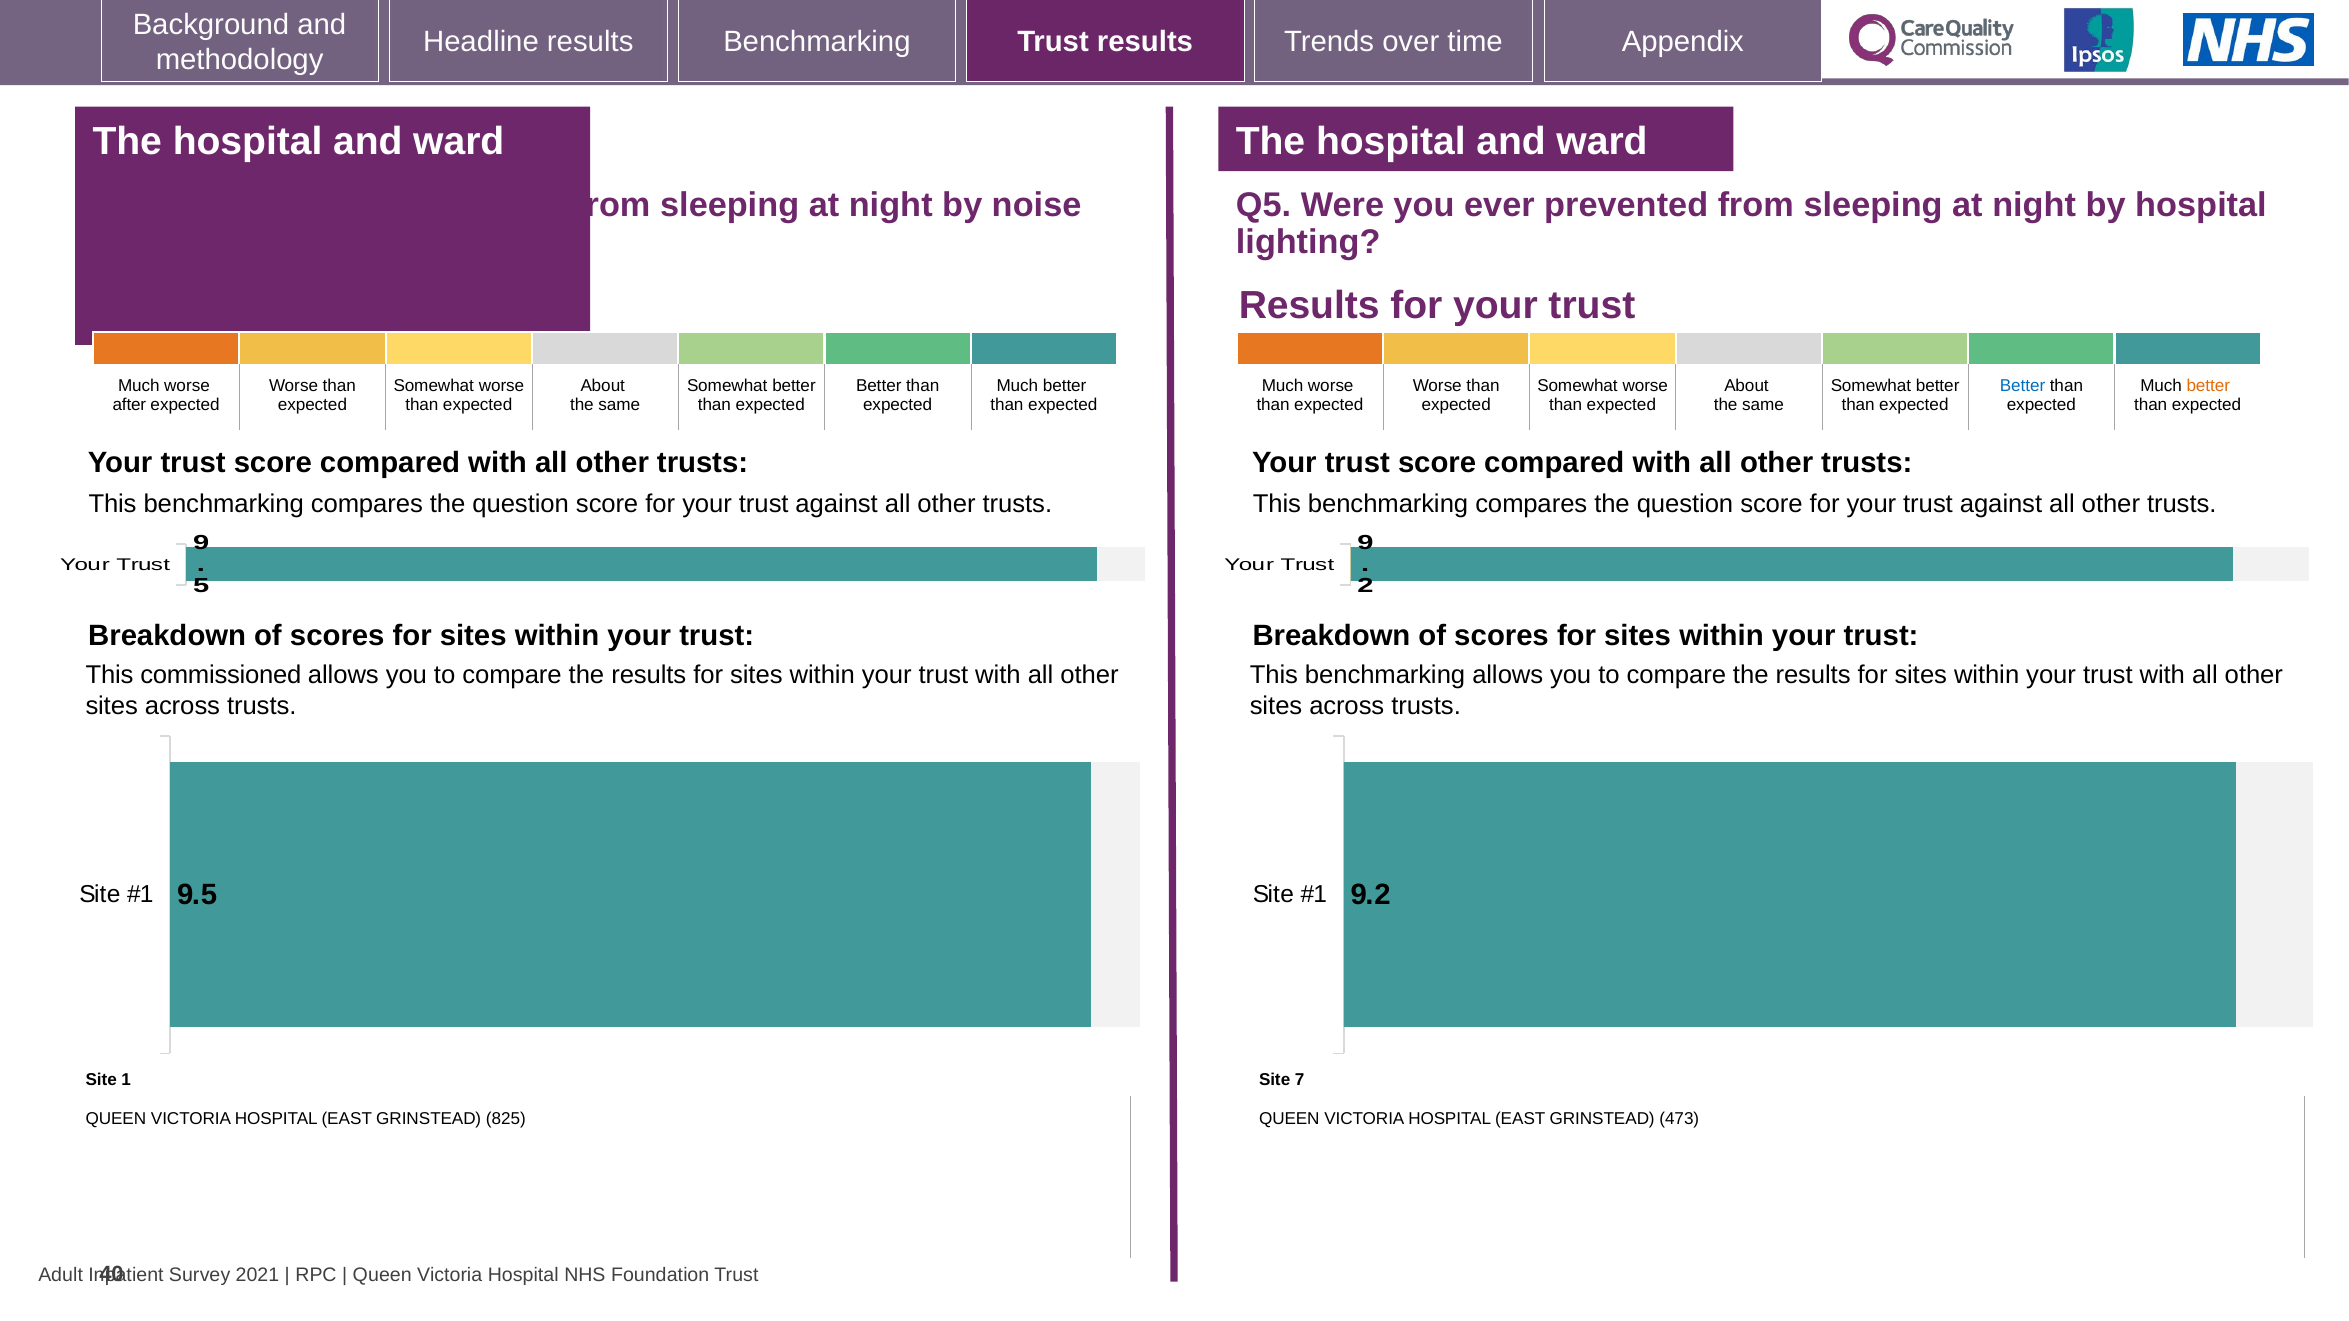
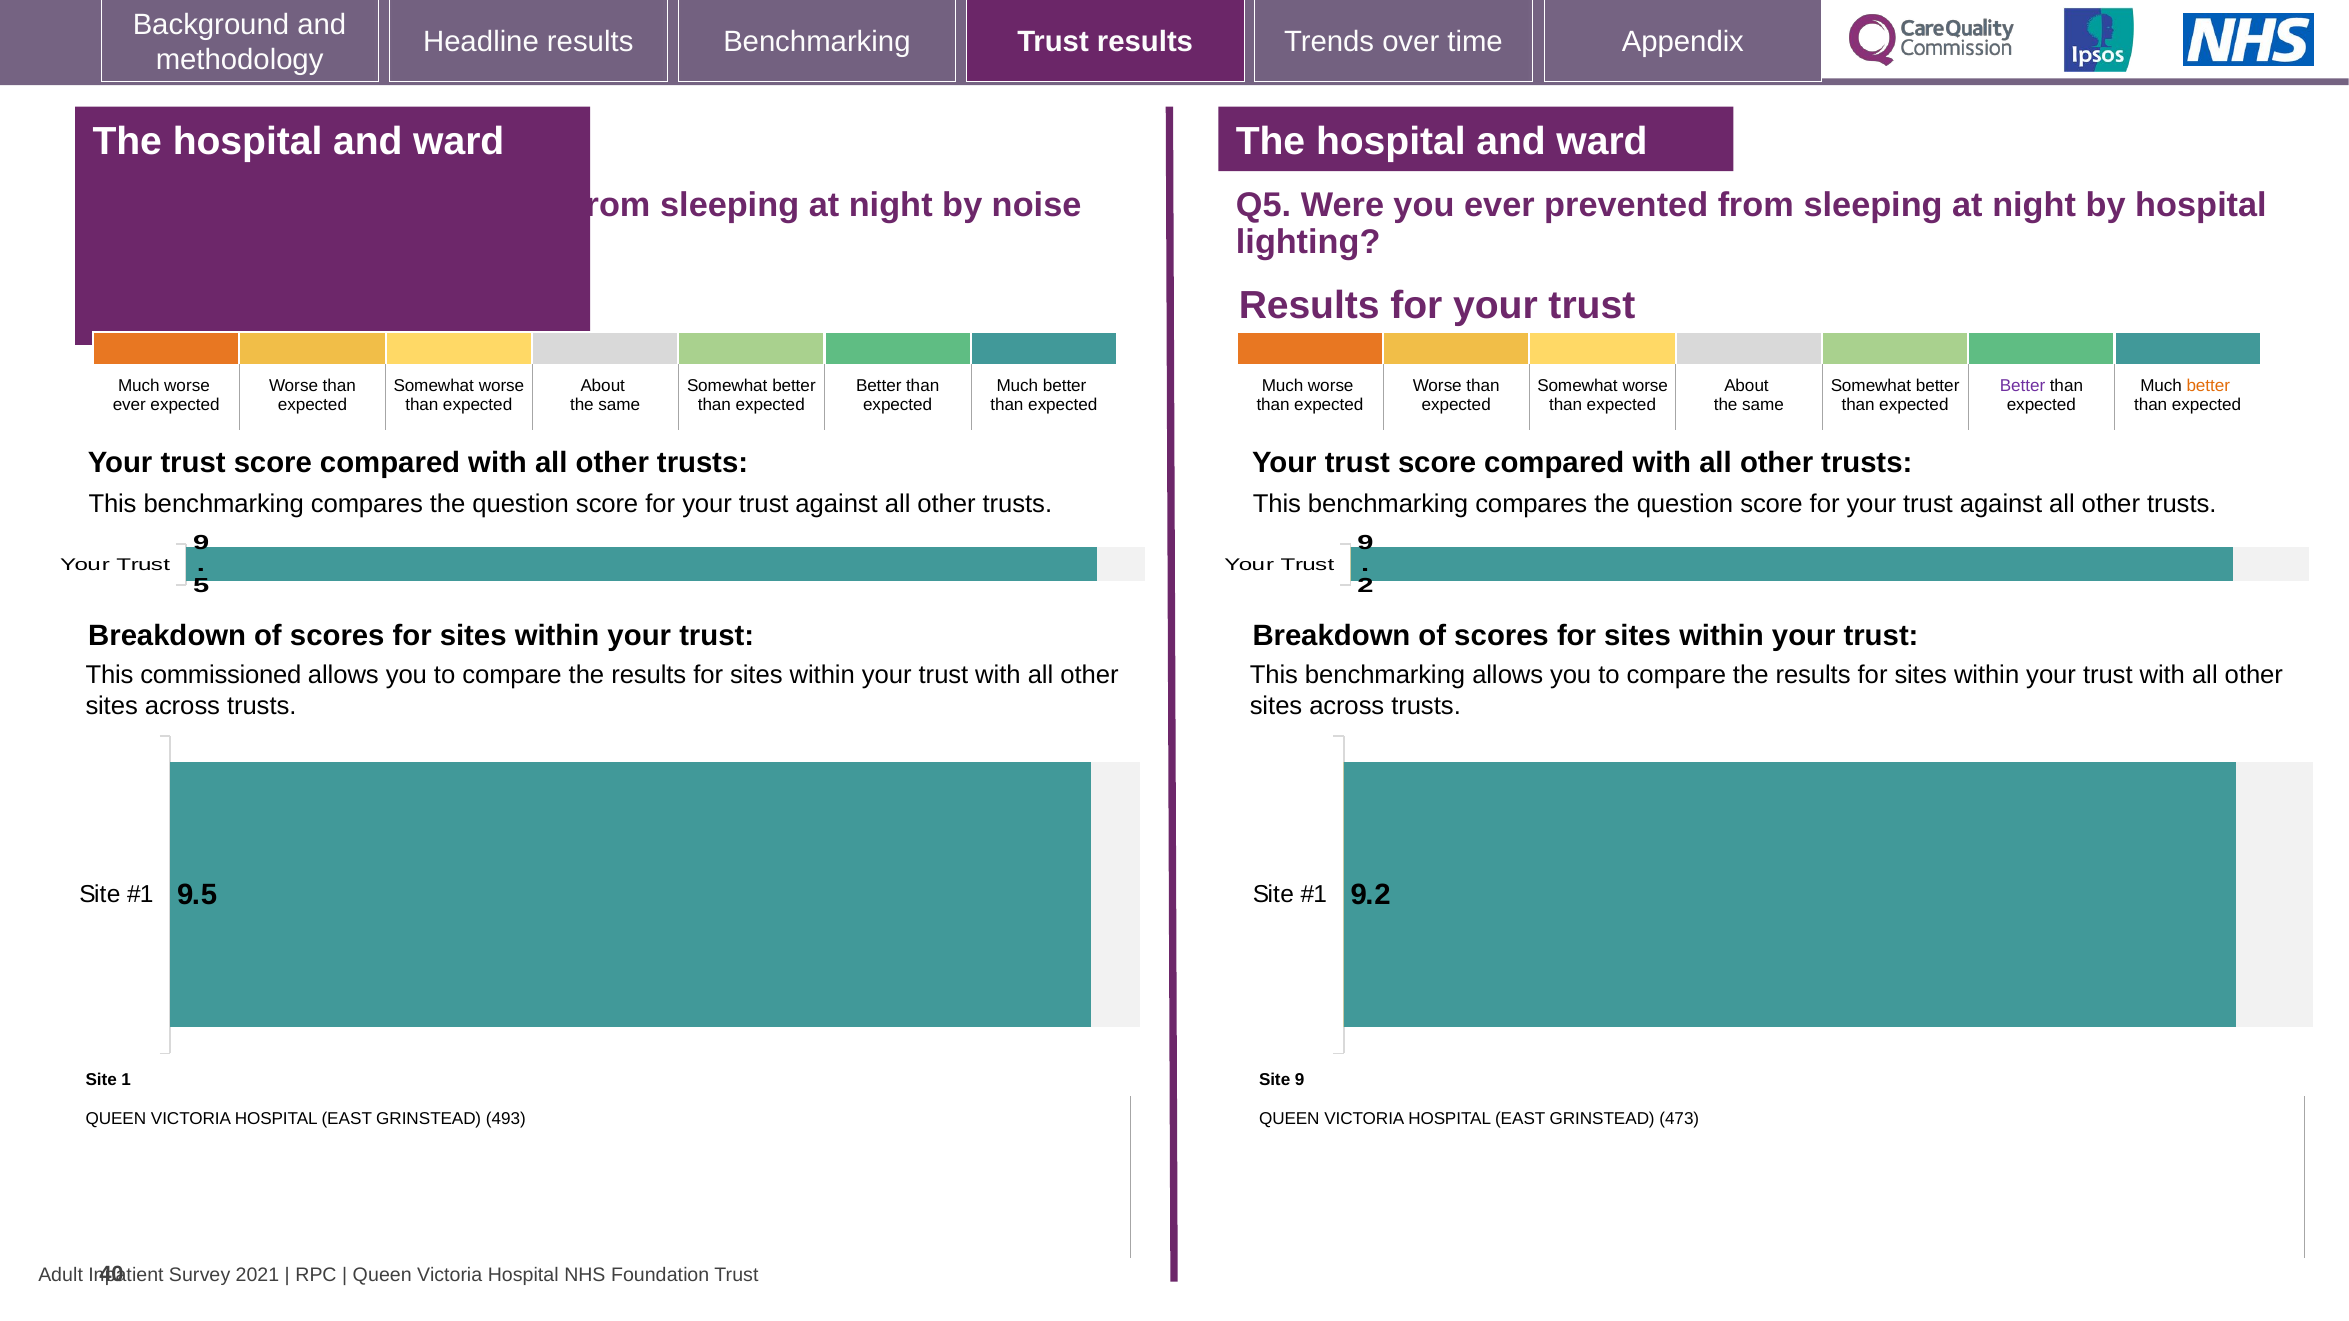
Better colour: blue -> purple (2023, 386)
after: after -> ever (129, 405)
Site 7: 7 -> 9 (1300, 1080)
825: 825 -> 493 (506, 1119)
